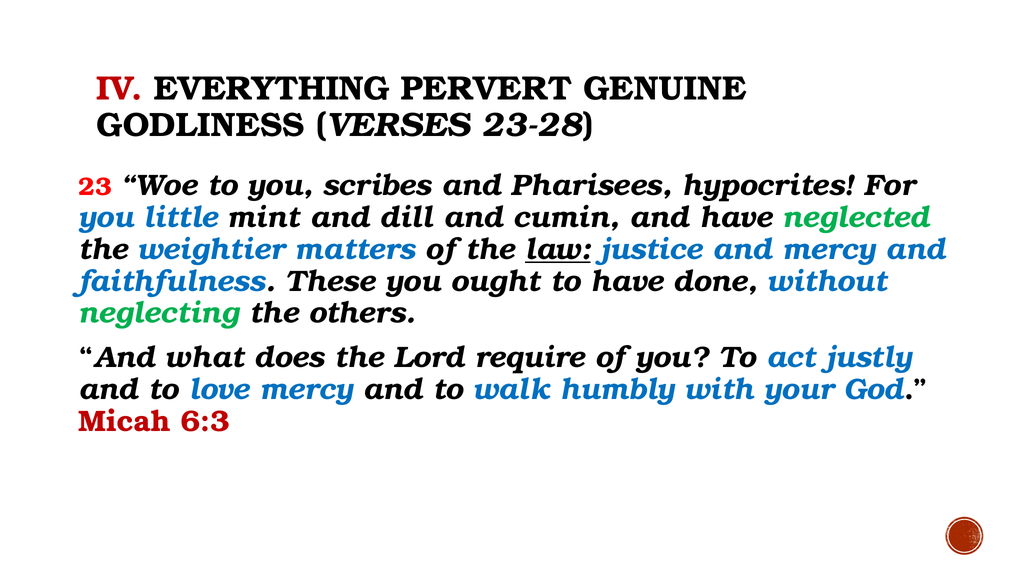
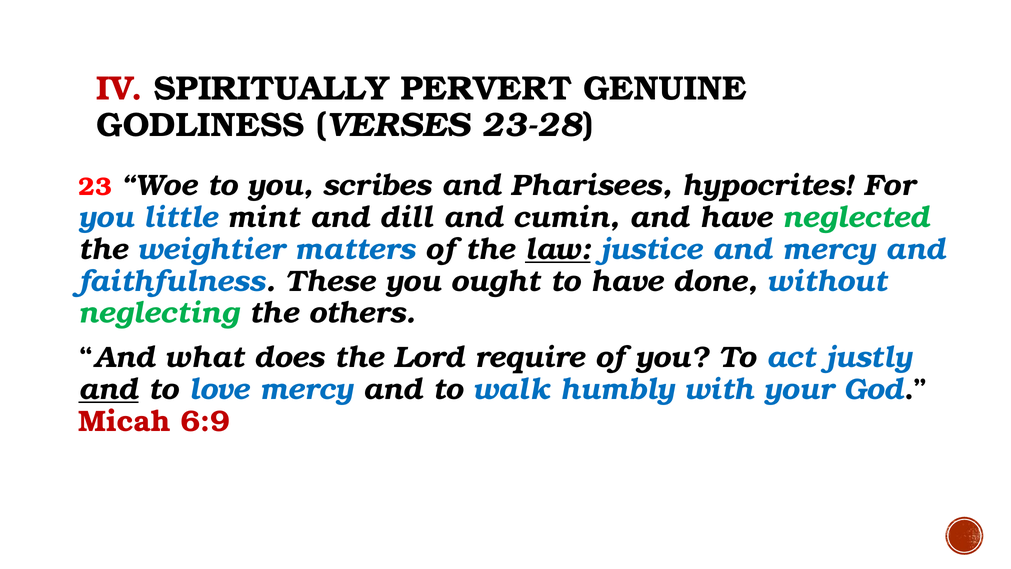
EVERYTHING: EVERYTHING -> SPIRITUALLY (272, 88)
and underline: none -> present (108, 389)
6:3: 6:3 -> 6:9 (205, 421)
